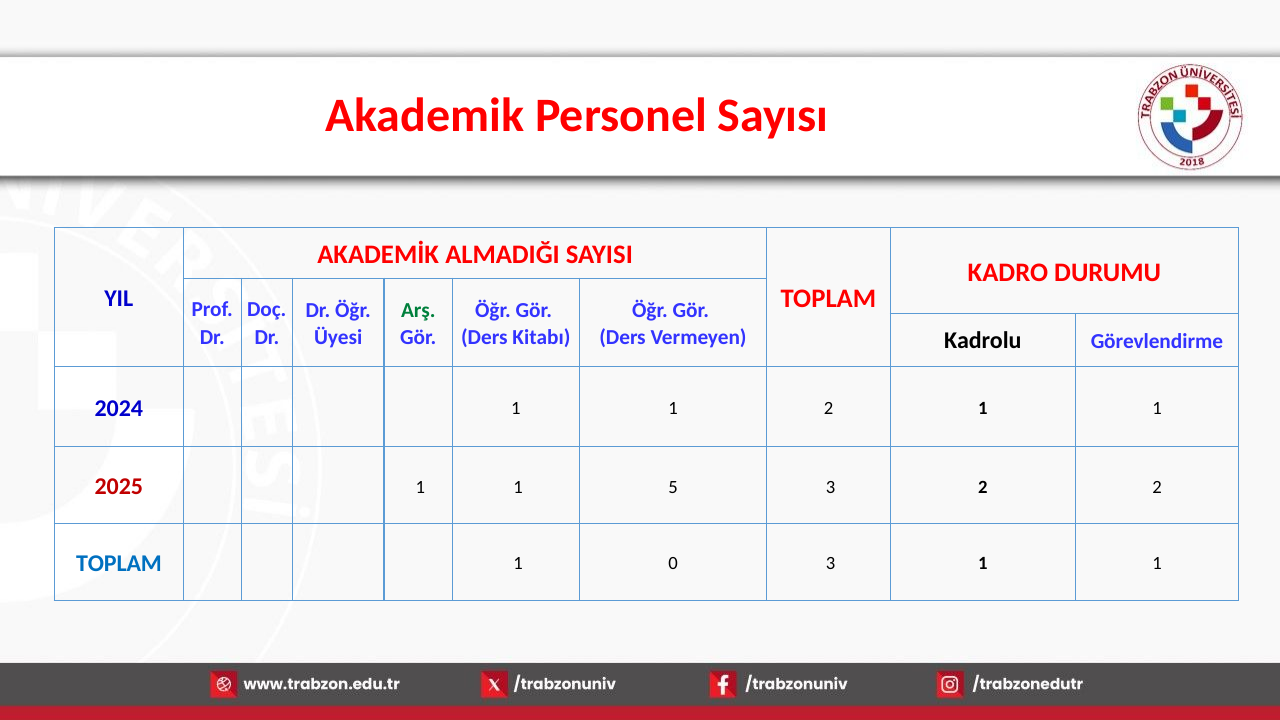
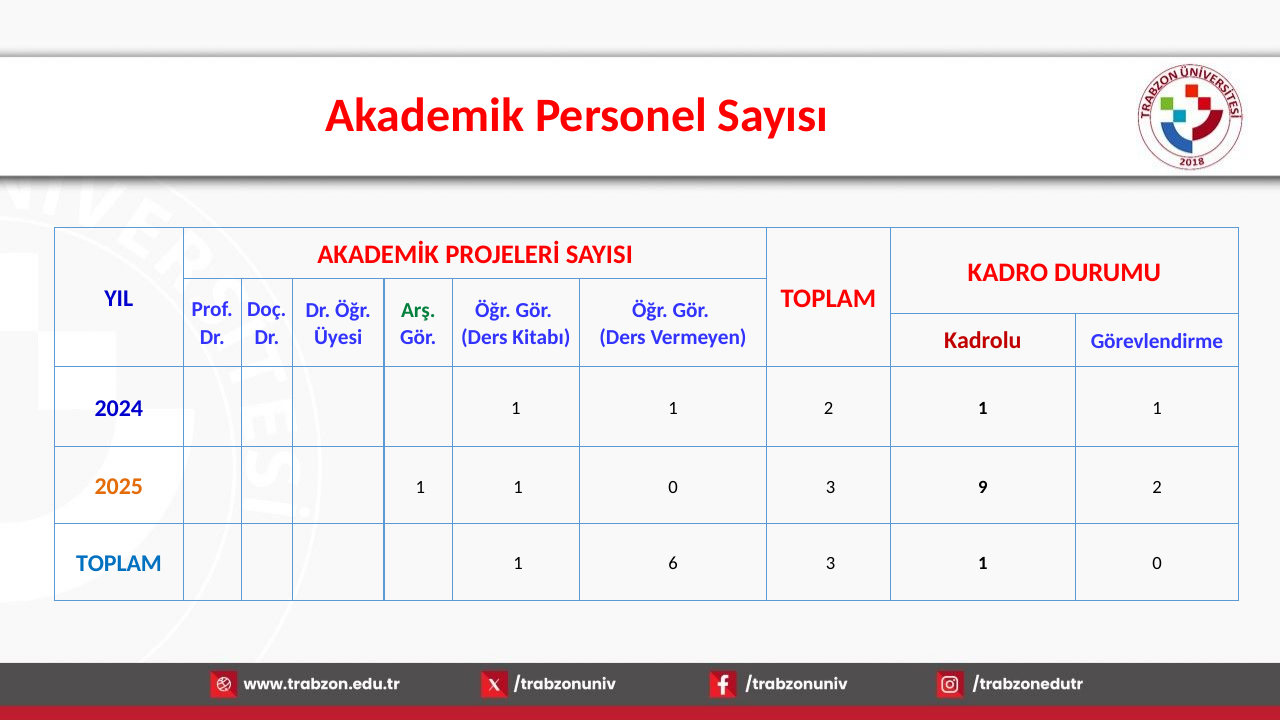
ALMADIĞI: ALMADIĞI -> PROJELERİ (503, 255)
Kadrolu colour: black -> red (983, 341)
2025 colour: red -> orange (119, 487)
1 1 5: 5 -> 0 (673, 487)
3 2: 2 -> 9 (983, 487)
0: 0 -> 6 (673, 564)
3 1 1: 1 -> 0 (1157, 564)
